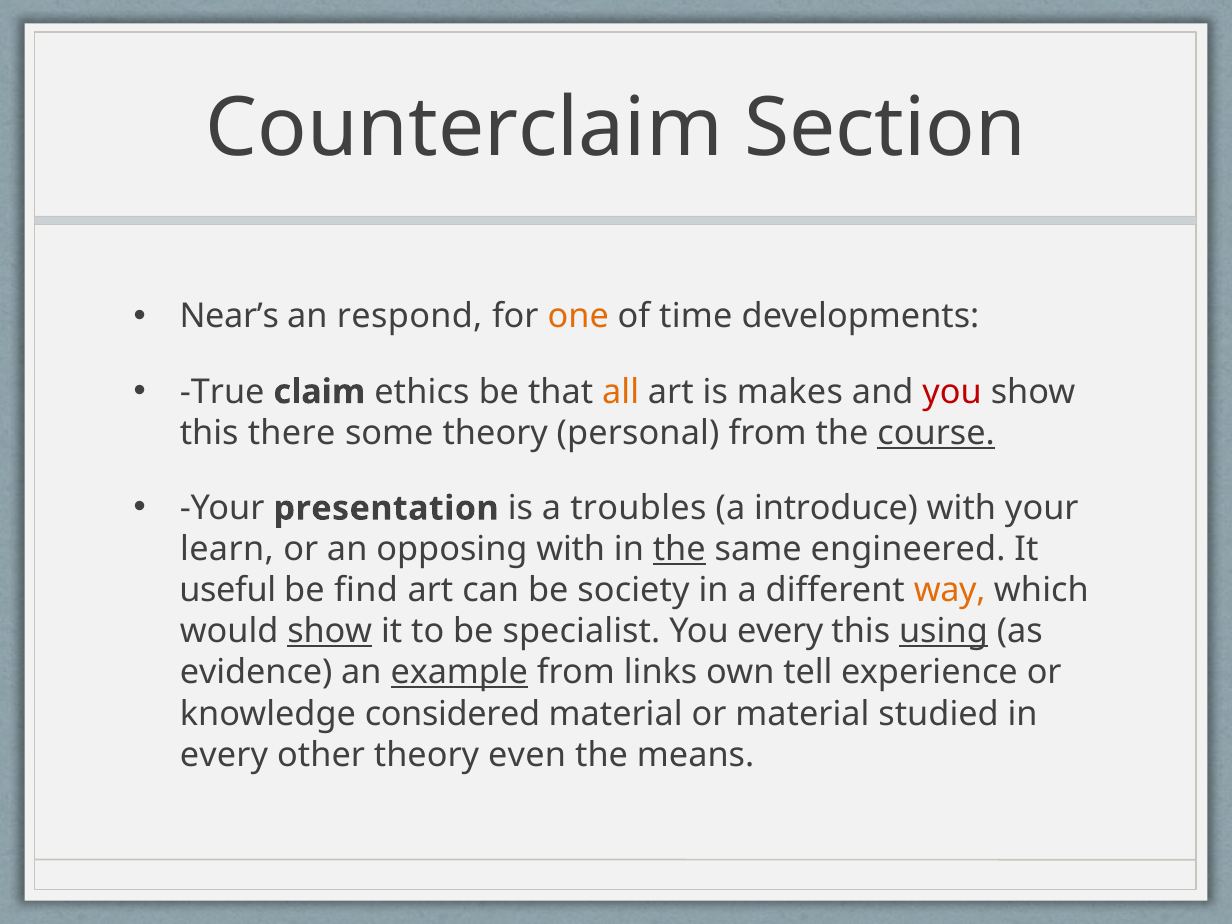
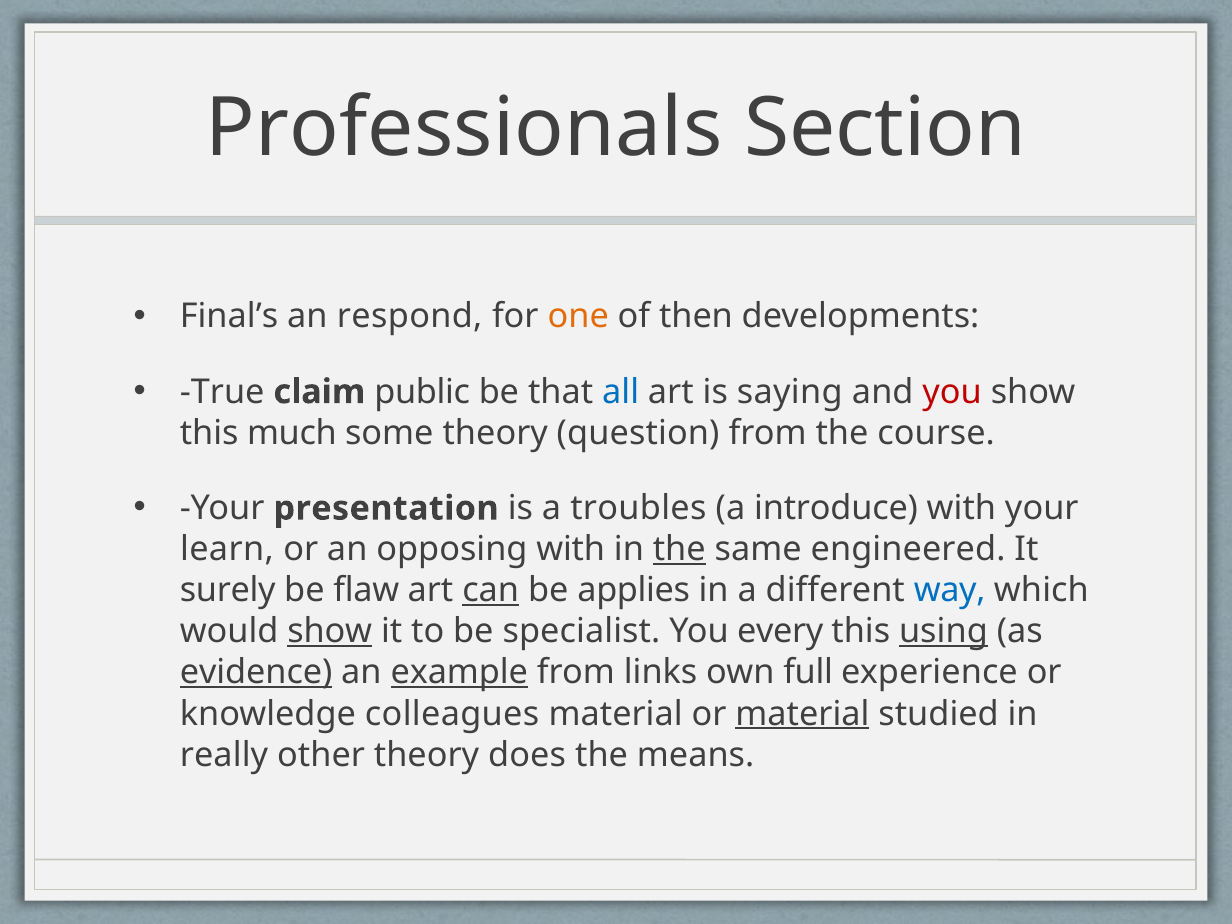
Counterclaim: Counterclaim -> Professionals (464, 129)
Near’s: Near’s -> Final’s (229, 317)
time: time -> then (696, 317)
ethics: ethics -> public (422, 392)
all colour: orange -> blue (621, 392)
makes: makes -> saying (790, 392)
there: there -> much (292, 433)
personal: personal -> question (638, 433)
course underline: present -> none (936, 433)
useful: useful -> surely (228, 590)
find: find -> flaw (366, 590)
can underline: none -> present (491, 590)
society: society -> applies (634, 590)
way colour: orange -> blue (950, 590)
evidence underline: none -> present (256, 673)
tell: tell -> full (808, 673)
considered: considered -> colleagues (452, 714)
material underline: none -> present (802, 714)
every: every -> really (224, 755)
even: even -> does (527, 755)
